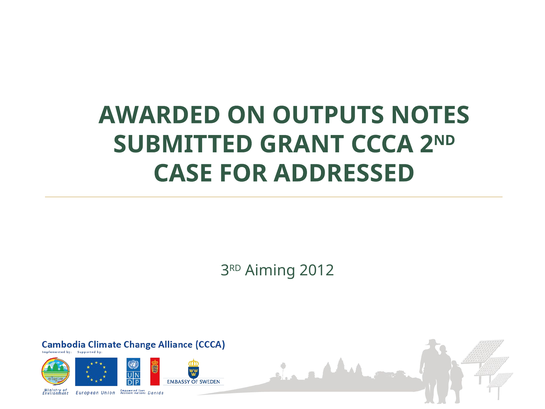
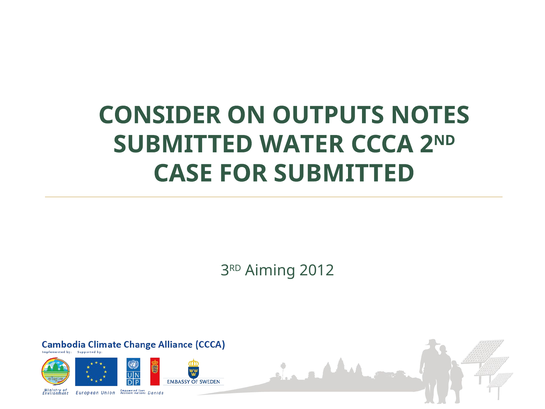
AWARDED: AWARDED -> CONSIDER (160, 115)
GRANT: GRANT -> WATER (302, 144)
FOR ADDRESSED: ADDRESSED -> SUBMITTED (344, 173)
